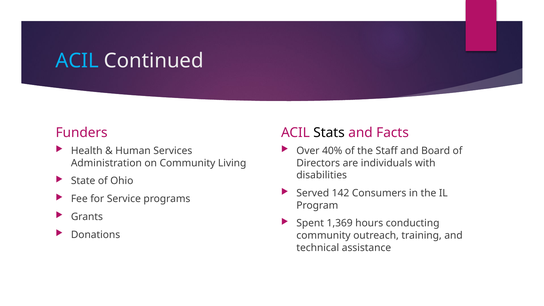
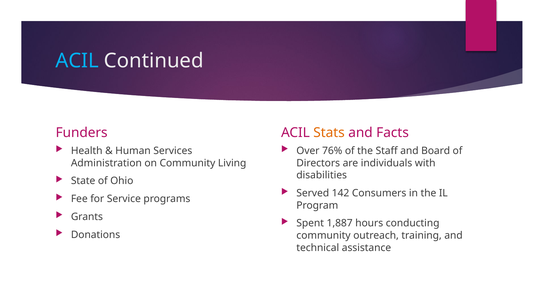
Stats colour: black -> orange (329, 133)
40%: 40% -> 76% (332, 151)
1,369: 1,369 -> 1,887 (340, 223)
